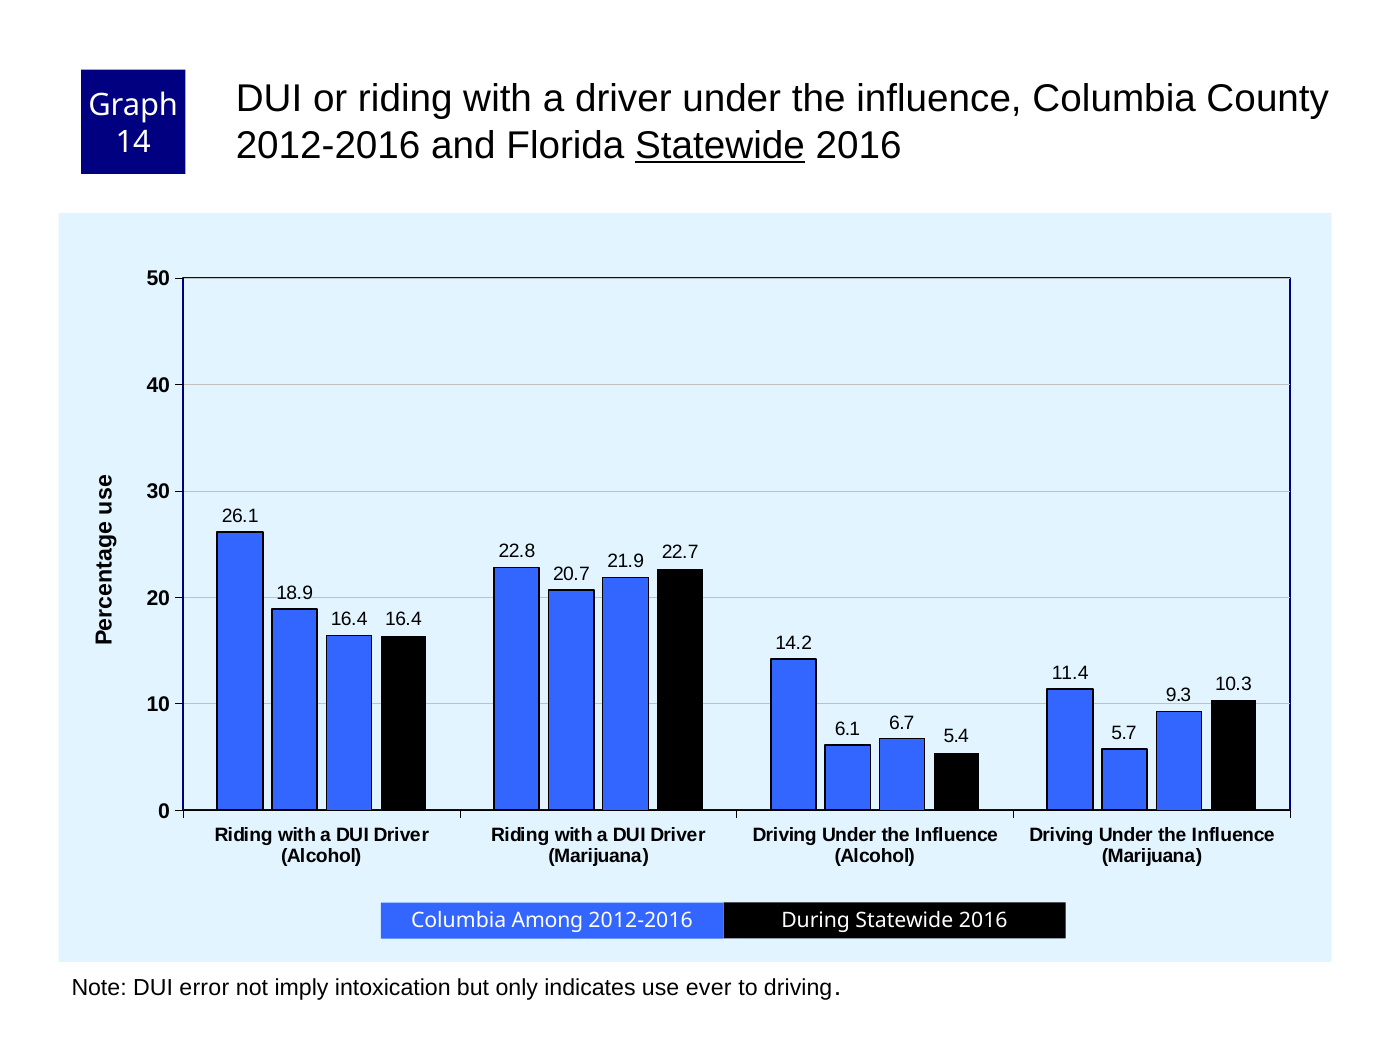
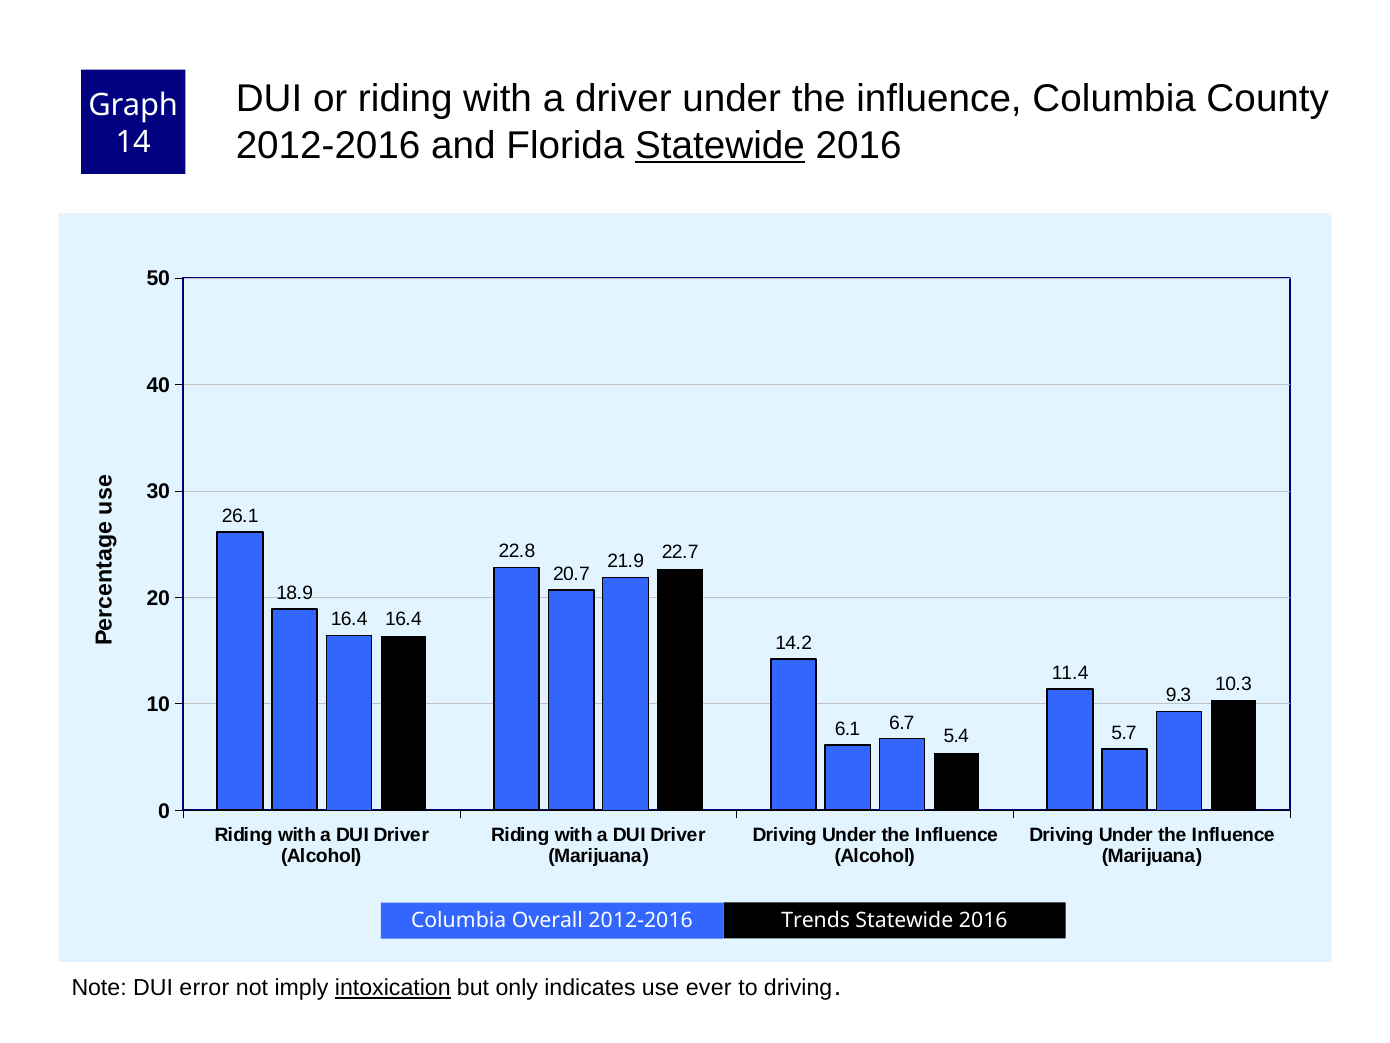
Among: Among -> Overall (547, 920)
During: During -> Trends (816, 920)
intoxication underline: none -> present (393, 988)
